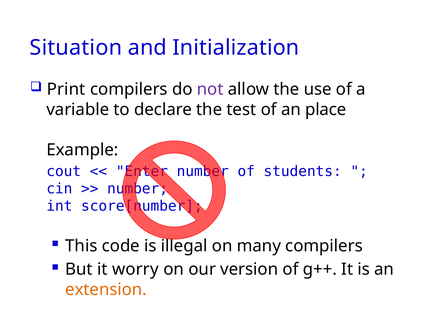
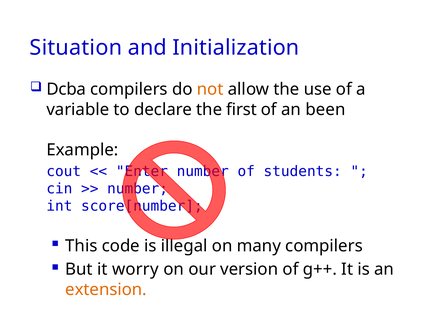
Print: Print -> Dcba (66, 89)
not colour: purple -> orange (210, 89)
test: test -> first (242, 109)
place: place -> been (326, 109)
